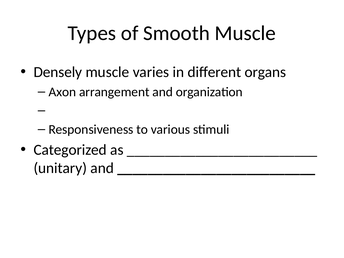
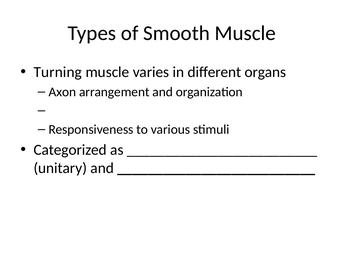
Densely: Densely -> Turning (58, 72)
